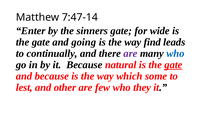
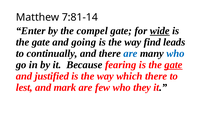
7:47-14: 7:47-14 -> 7:81-14 (80, 17)
sinners: sinners -> compel (92, 31)
wide underline: none -> present (160, 31)
are colour: purple -> blue (130, 53)
natural: natural -> fearing (121, 65)
and because: because -> justified (52, 76)
which some: some -> there (156, 76)
other: other -> mark (65, 87)
